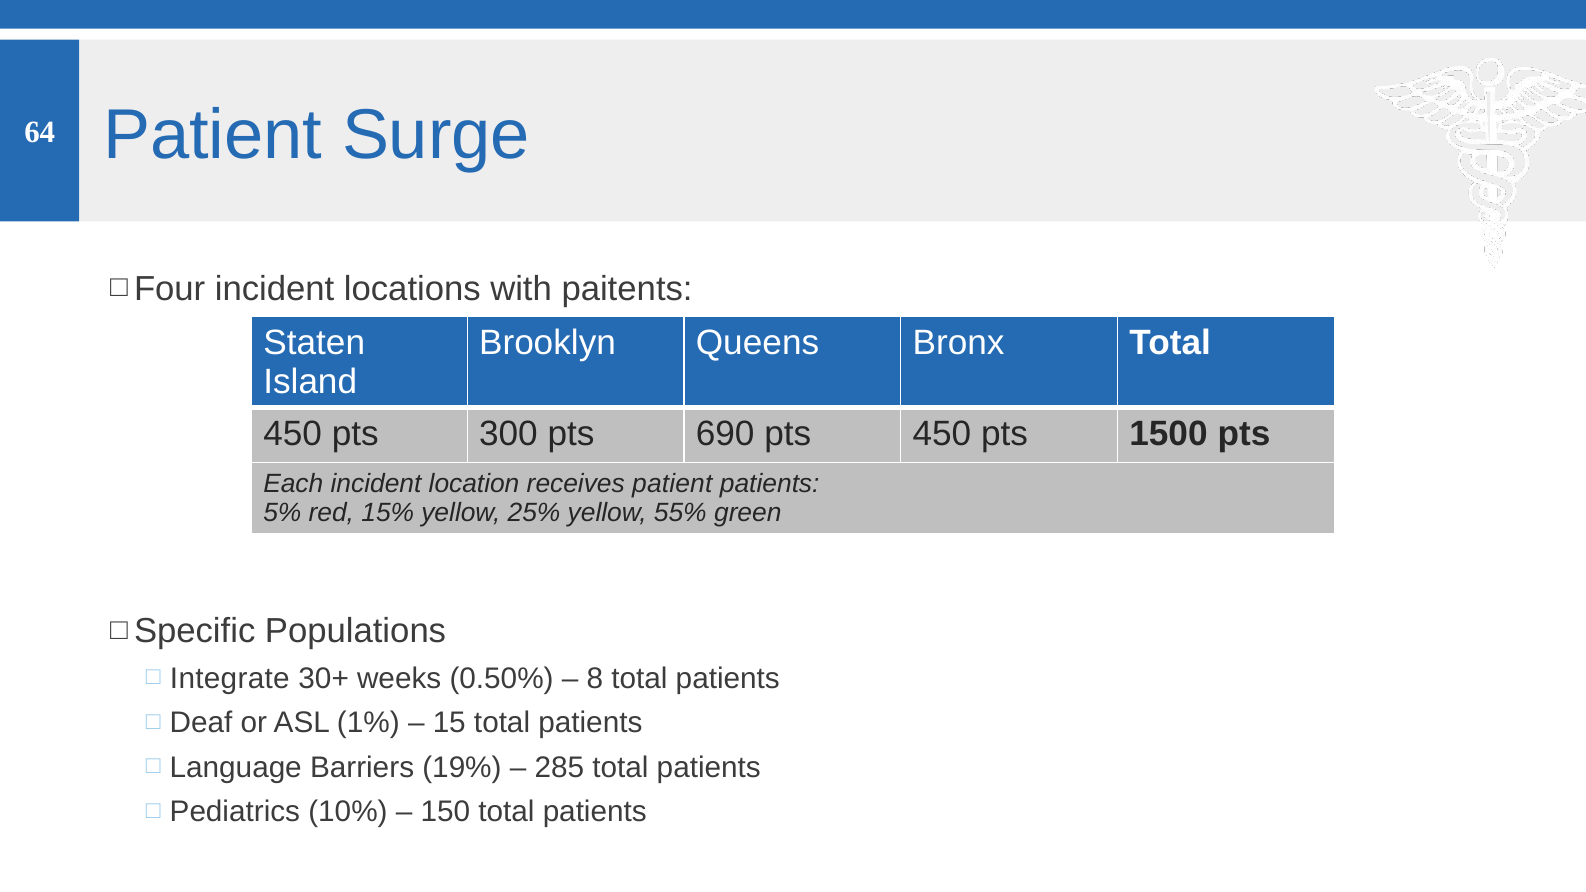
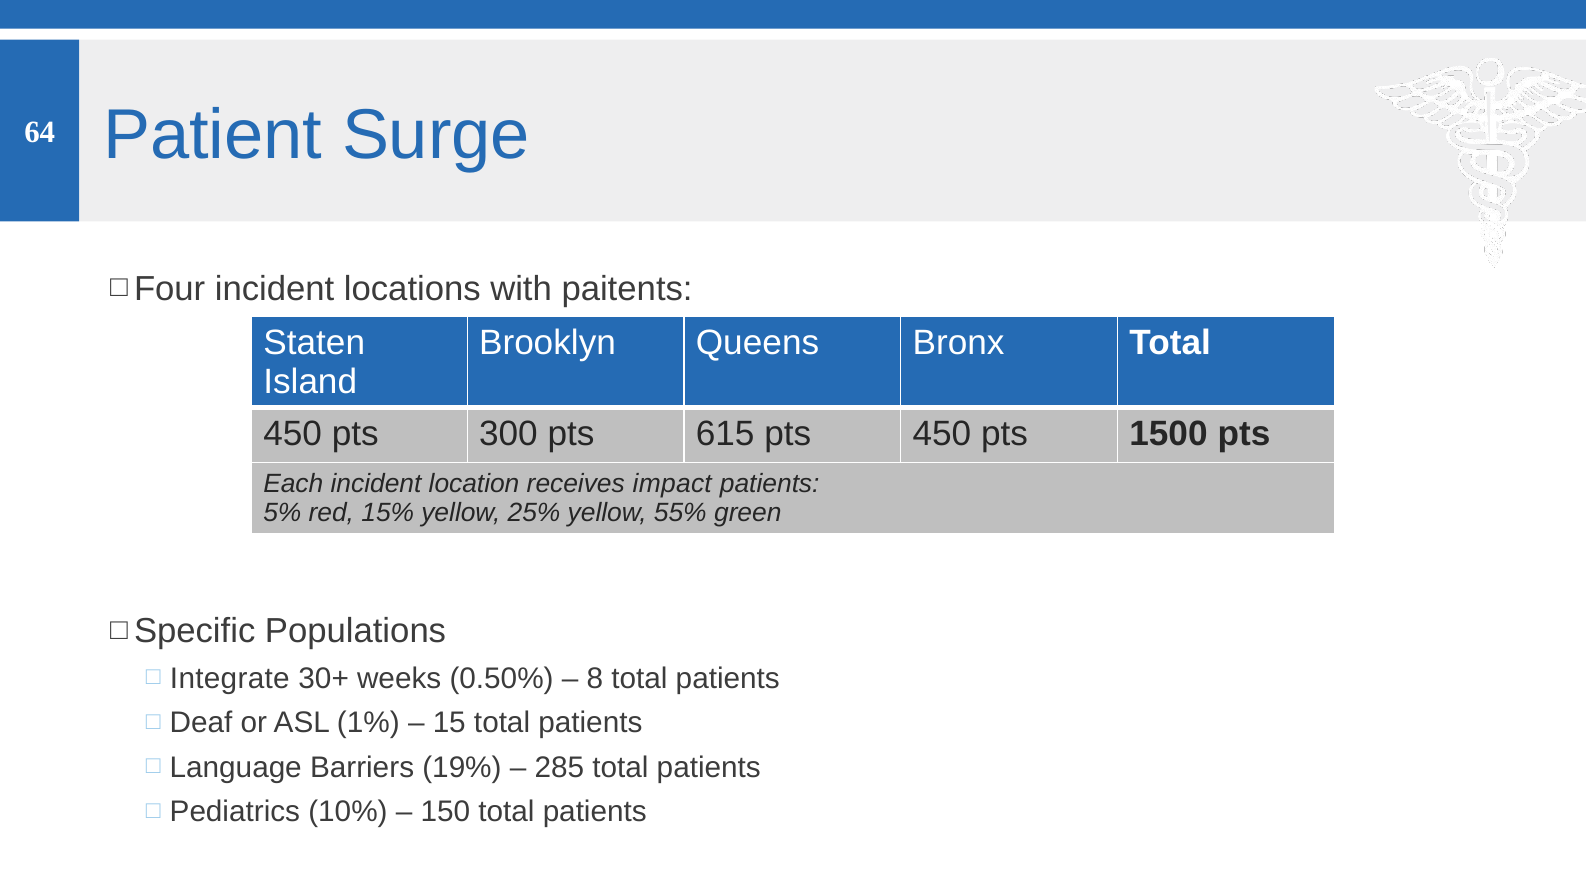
690: 690 -> 615 (725, 434)
receives patient: patient -> impact (672, 484)
